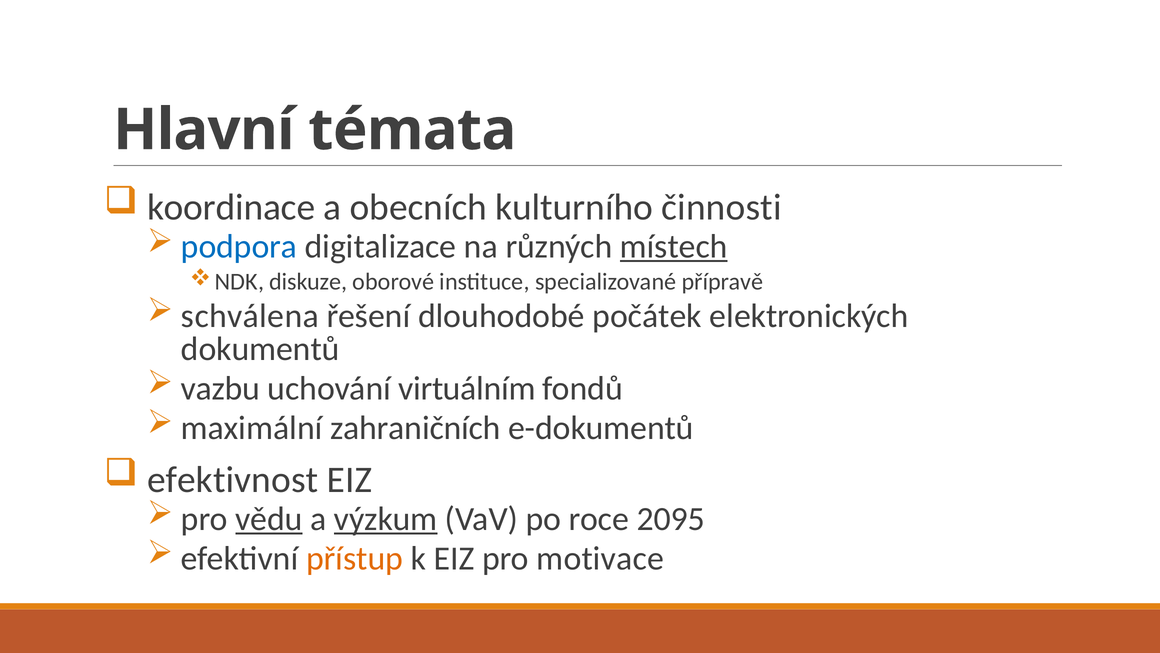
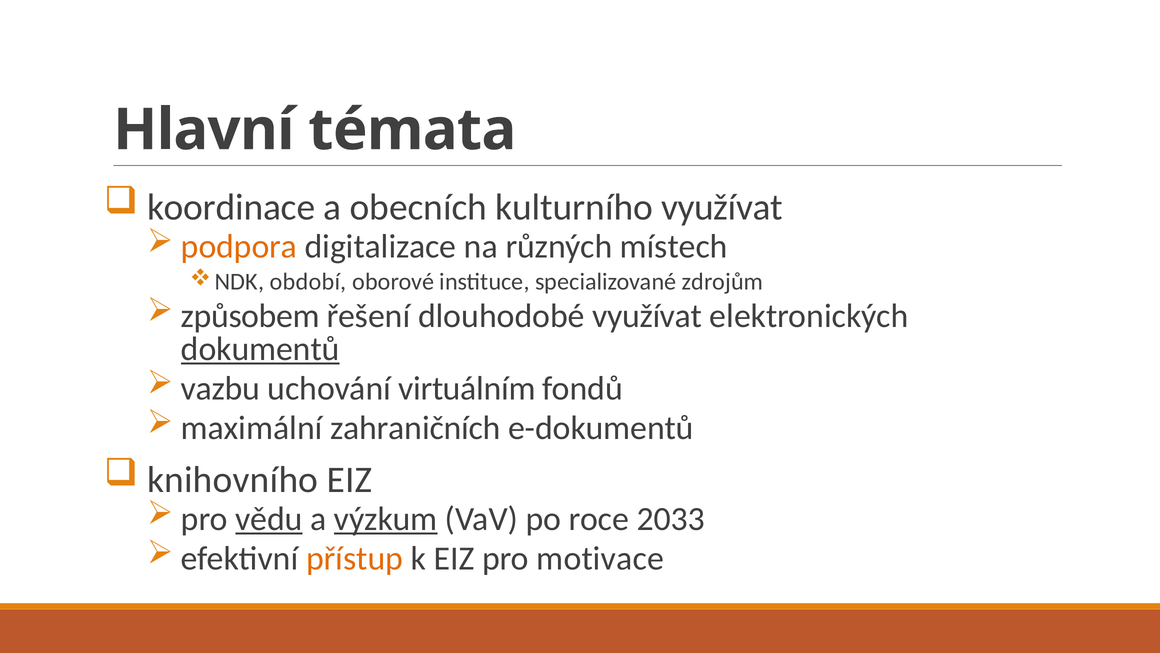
kulturního činnosti: činnosti -> využívat (722, 207)
podpora colour: blue -> orange (239, 246)
místech underline: present -> none (674, 246)
diskuze: diskuze -> období (308, 282)
přípravě: přípravě -> zdrojům (722, 282)
schválena: schválena -> způsobem (250, 316)
dlouhodobé počátek: počátek -> využívat (647, 316)
dokumentů underline: none -> present (260, 349)
efektivnost: efektivnost -> knihovního (233, 479)
2095: 2095 -> 2033 (671, 519)
